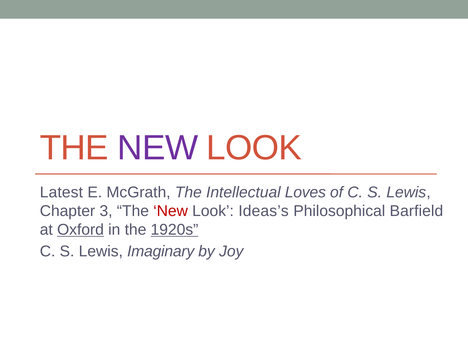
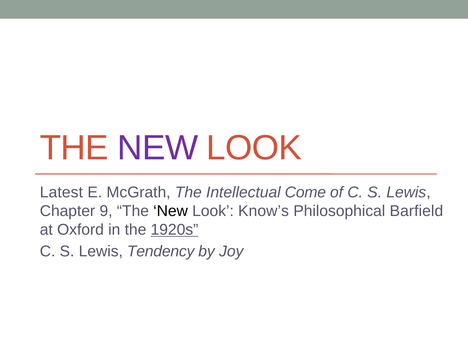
Loves: Loves -> Come (305, 192)
3: 3 -> 9 (106, 211)
New colour: red -> black (171, 211)
Ideas’s: Ideas’s -> Know’s (264, 211)
Oxford underline: present -> none (80, 230)
Imaginary: Imaginary -> Tendency (161, 251)
